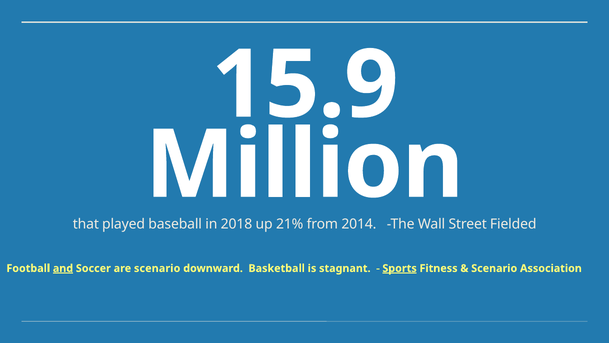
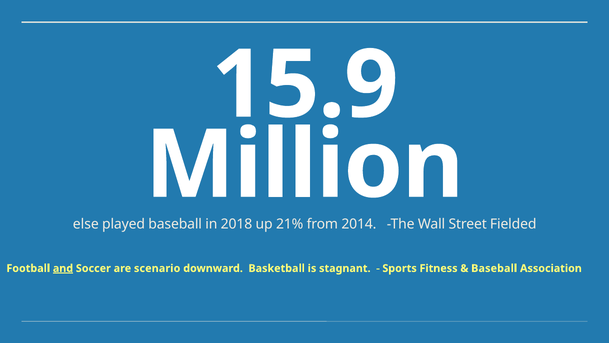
that: that -> else (86, 224)
Sports underline: present -> none (400, 268)
Scenario: Scenario -> Baseball (494, 268)
